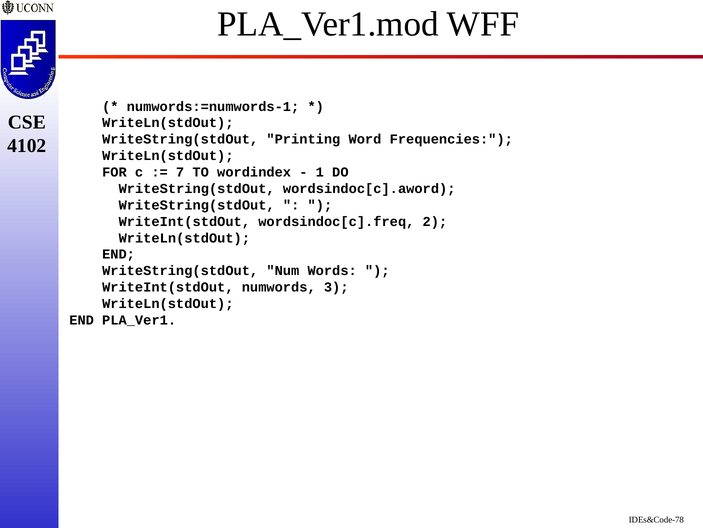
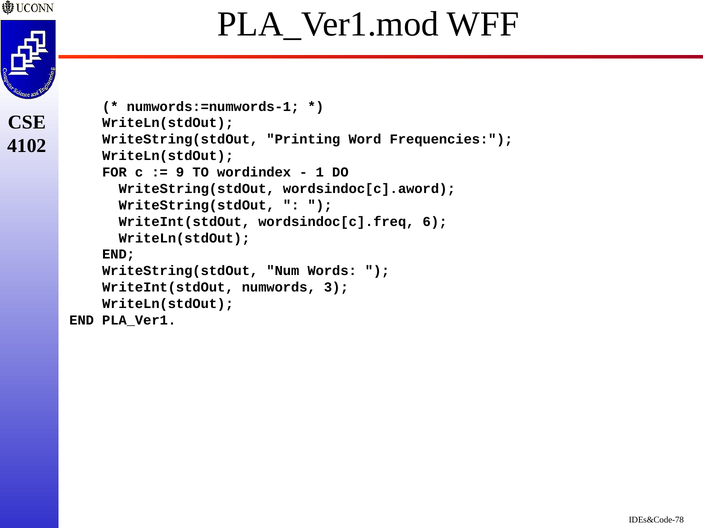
7: 7 -> 9 (180, 172)
2: 2 -> 6 (435, 221)
